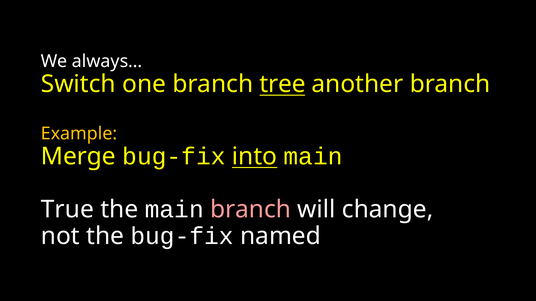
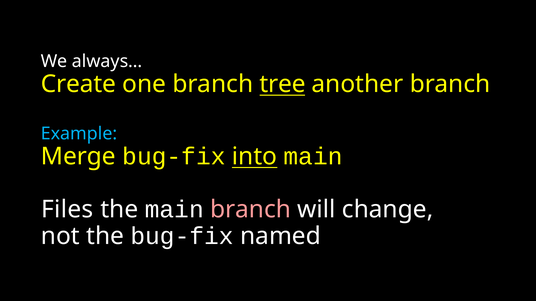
Switch: Switch -> Create (78, 84)
Example colour: yellow -> light blue (79, 134)
True: True -> Files (67, 210)
